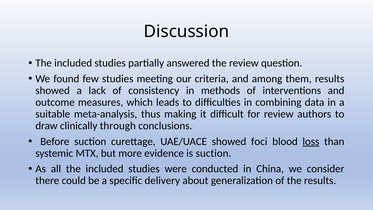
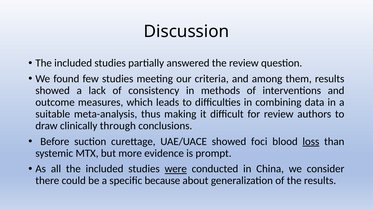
is suction: suction -> prompt (214, 153)
were underline: none -> present (176, 169)
delivery: delivery -> because (162, 180)
